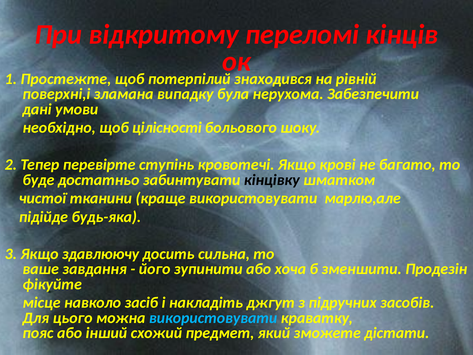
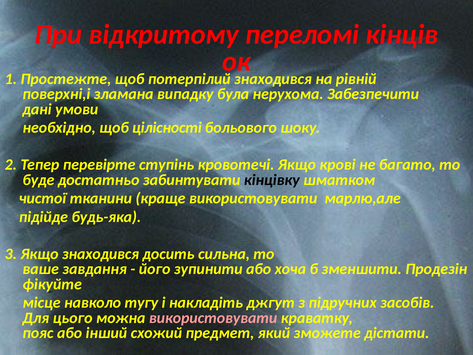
Якщо здавлюючу: здавлюючу -> знаходився (101, 254)
засіб: засіб -> тугу (141, 302)
використовувати colour: light blue -> pink (213, 318)
